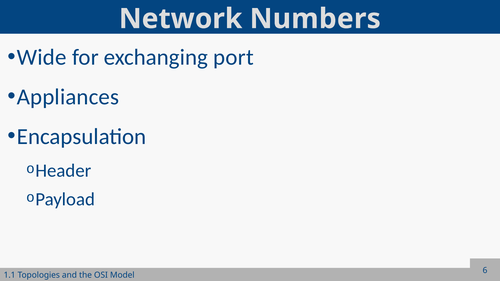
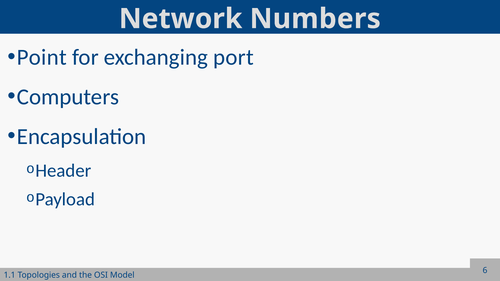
Wide: Wide -> Point (42, 57)
Appliances: Appliances -> Computers (68, 97)
